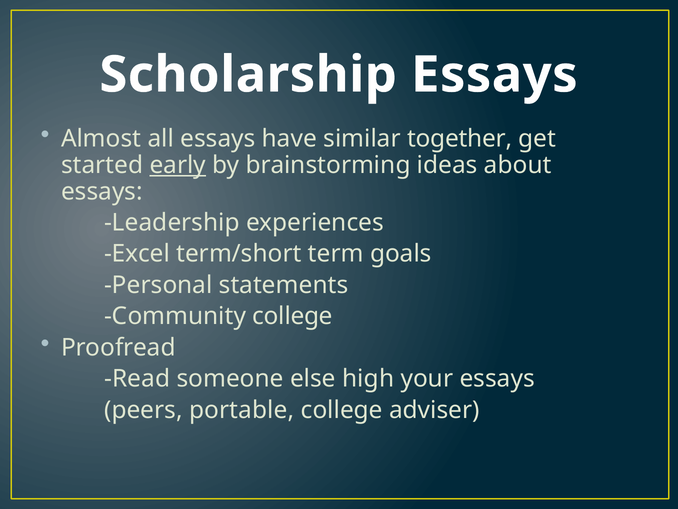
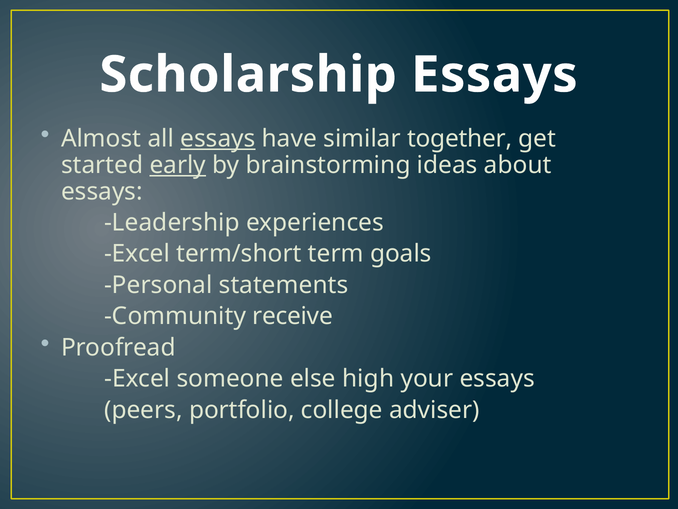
essays underline: none -> present (218, 138)
Community college: college -> receive (293, 316)
Read: Read -> Excel (137, 378)
portable: portable -> portfolio (242, 410)
